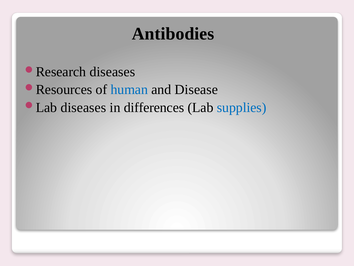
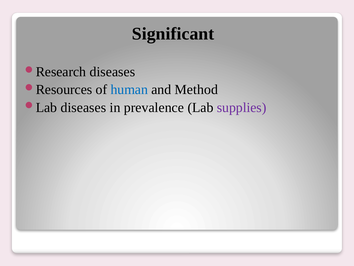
Antibodies: Antibodies -> Significant (173, 34)
Disease: Disease -> Method (196, 90)
differences: differences -> prevalence (154, 107)
supplies colour: blue -> purple (242, 107)
